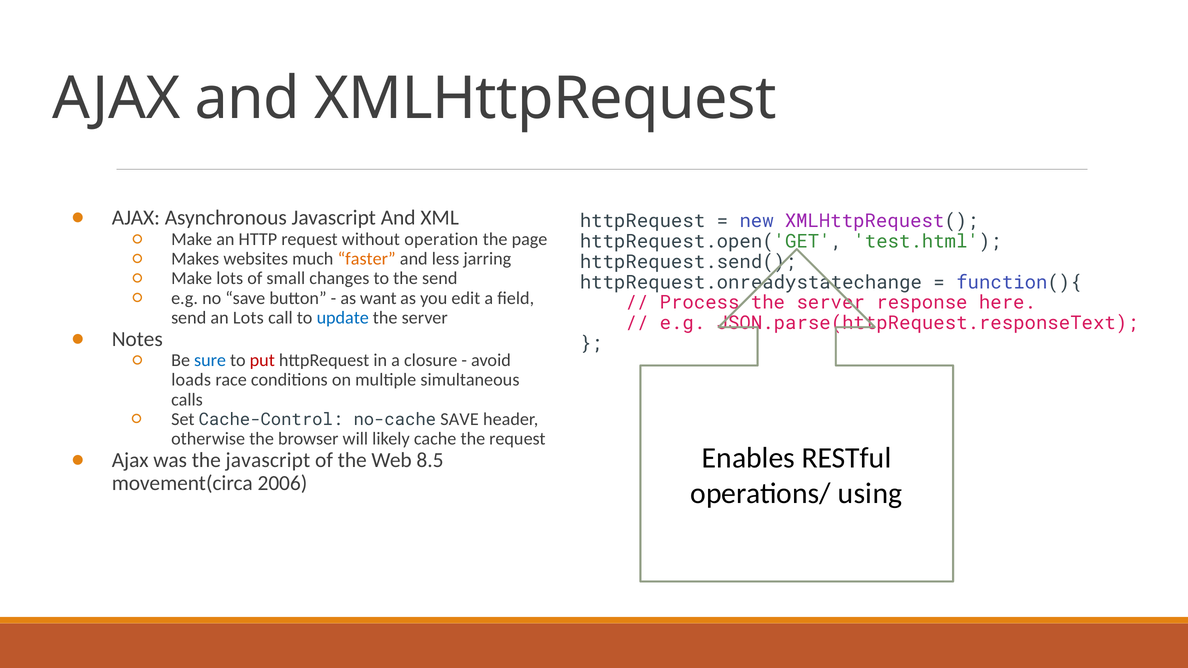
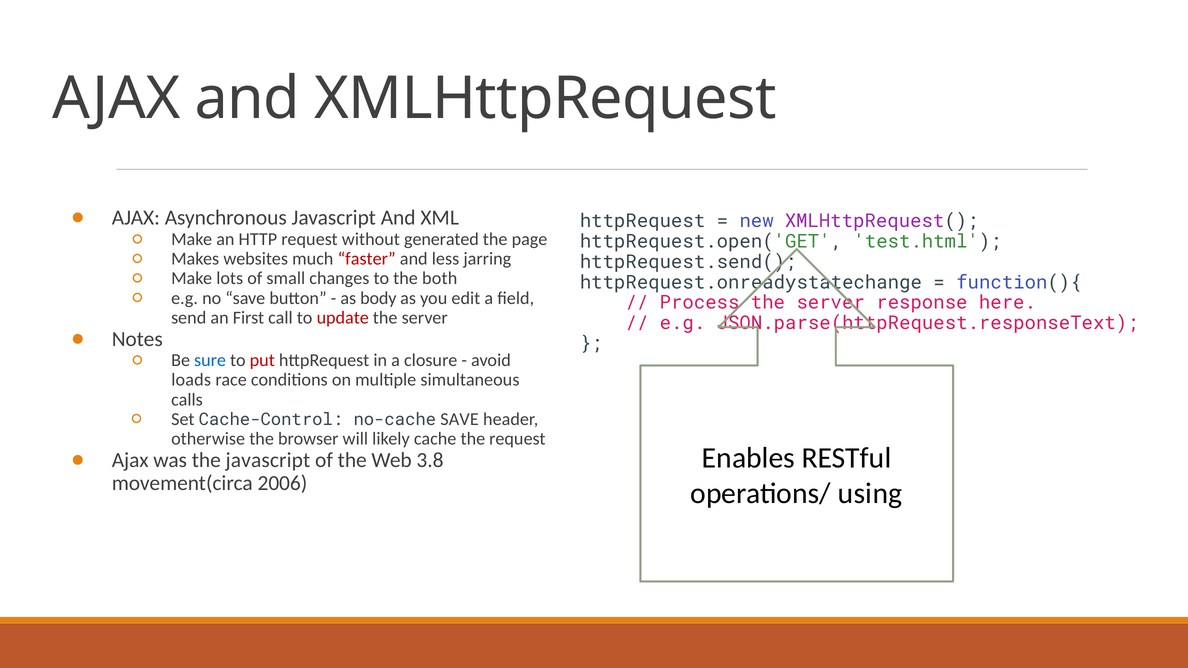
operation: operation -> generated (441, 239)
faster colour: orange -> red (367, 259)
the send: send -> both (440, 279)
want: want -> body (378, 298)
an Lots: Lots -> First (249, 318)
update colour: blue -> red (343, 318)
8.5: 8.5 -> 3.8 (430, 460)
